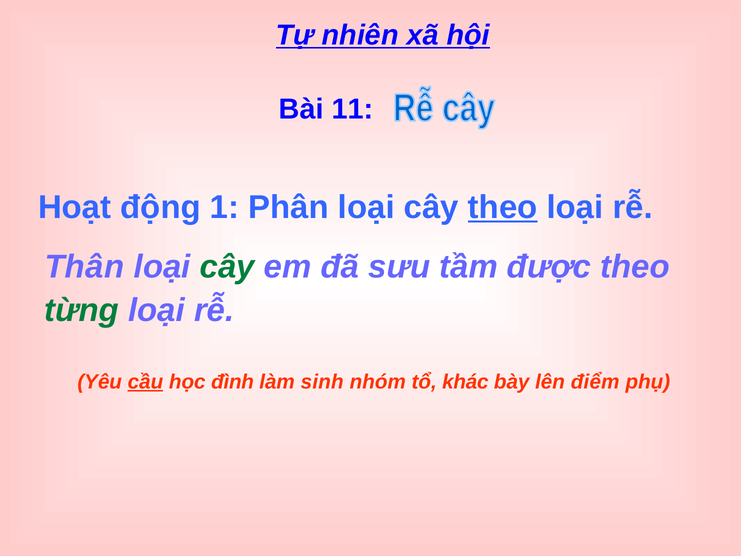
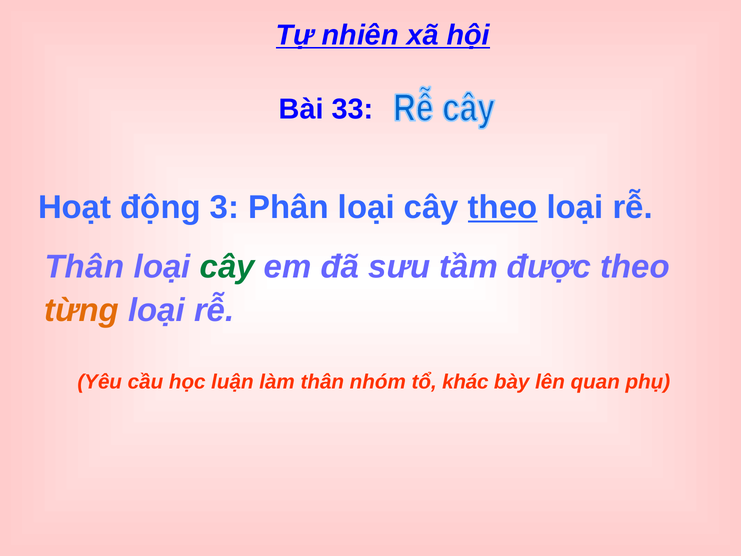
11: 11 -> 33 (352, 109)
1: 1 -> 3 (225, 207)
từng colour: green -> orange (82, 310)
cầu underline: present -> none (145, 382)
đình: đình -> luận (232, 382)
làm sinh: sinh -> thân (322, 382)
điểm: điểm -> quan (595, 382)
